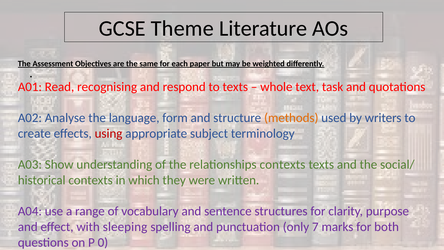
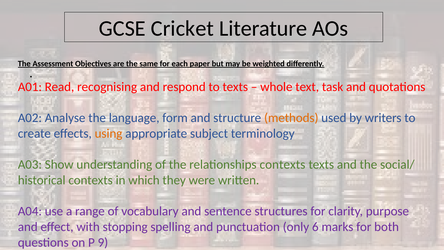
Theme: Theme -> Cricket (182, 29)
using colour: red -> orange (109, 133)
sleeping: sleeping -> stopping (125, 227)
7: 7 -> 6 (315, 227)
0: 0 -> 9 (103, 242)
